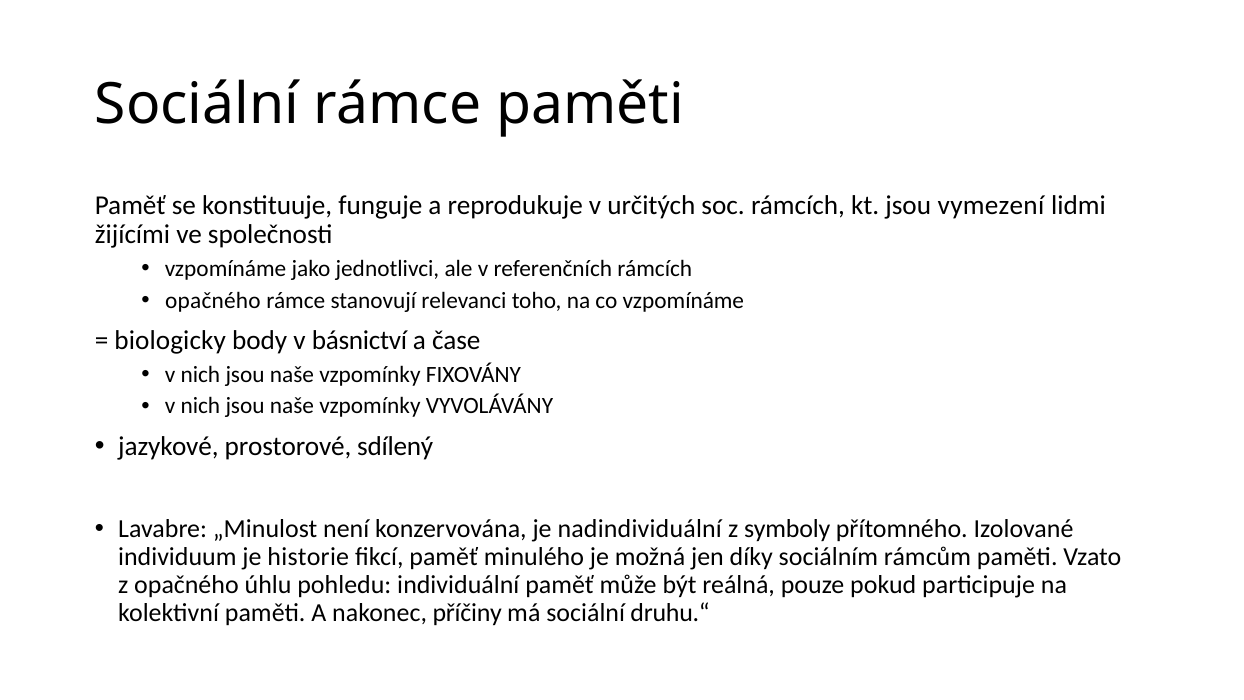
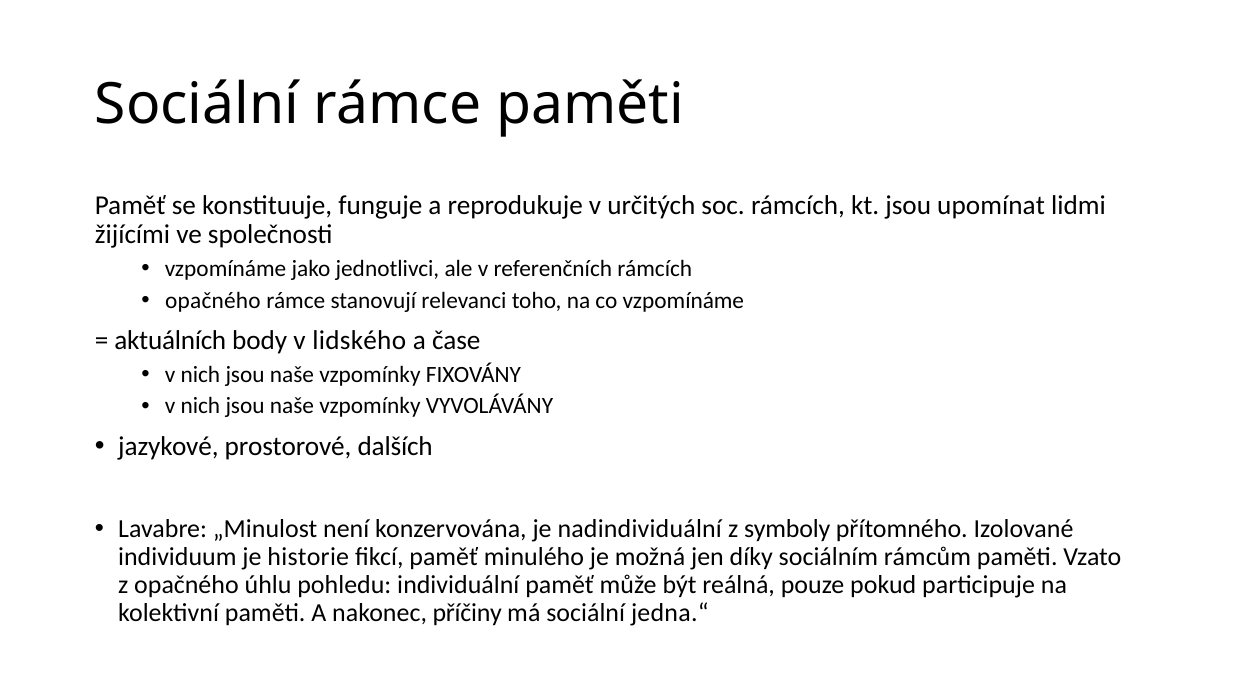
vymezení: vymezení -> upomínat (991, 205)
biologicky: biologicky -> aktuálních (170, 341)
básnictví: básnictví -> lidského (359, 341)
sdílený: sdílený -> dalších (395, 446)
druhu.“: druhu.“ -> jedna.“ (670, 613)
